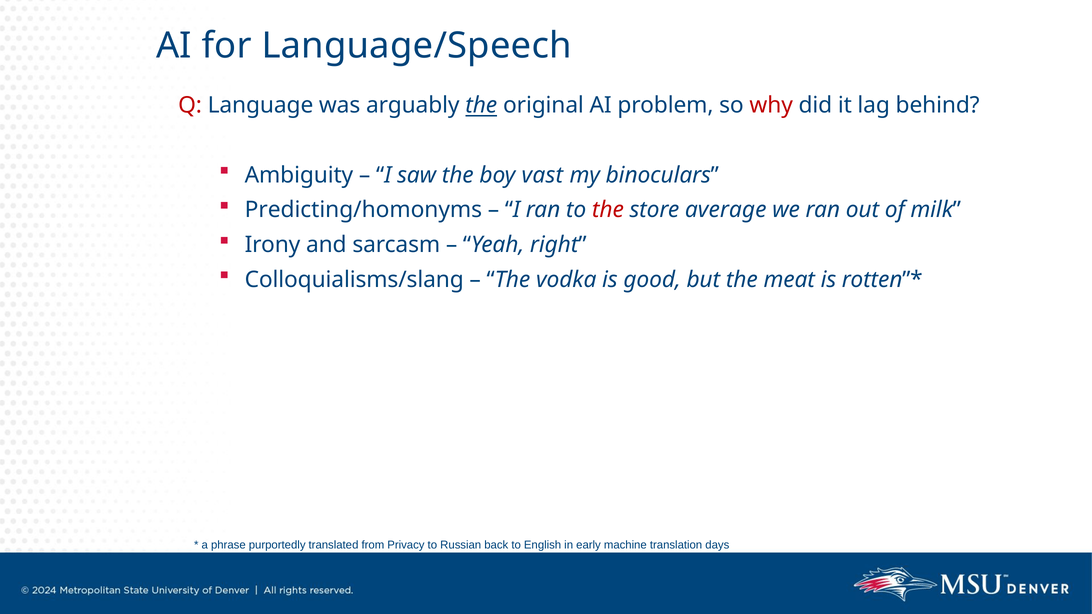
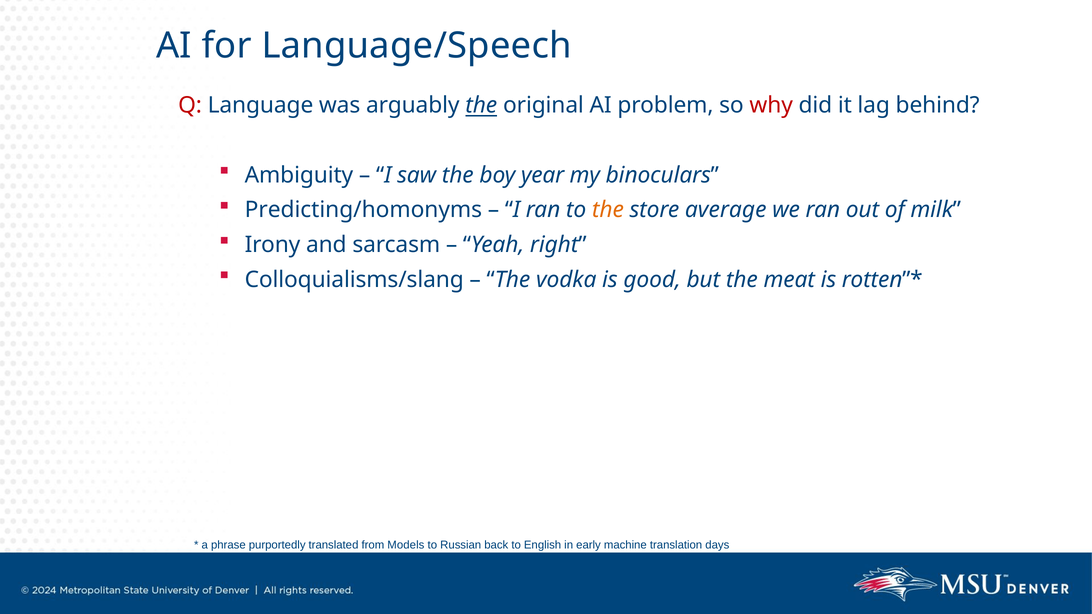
vast: vast -> year (543, 175)
the colour: red -> orange (608, 210)
Privacy: Privacy -> Models (406, 545)
